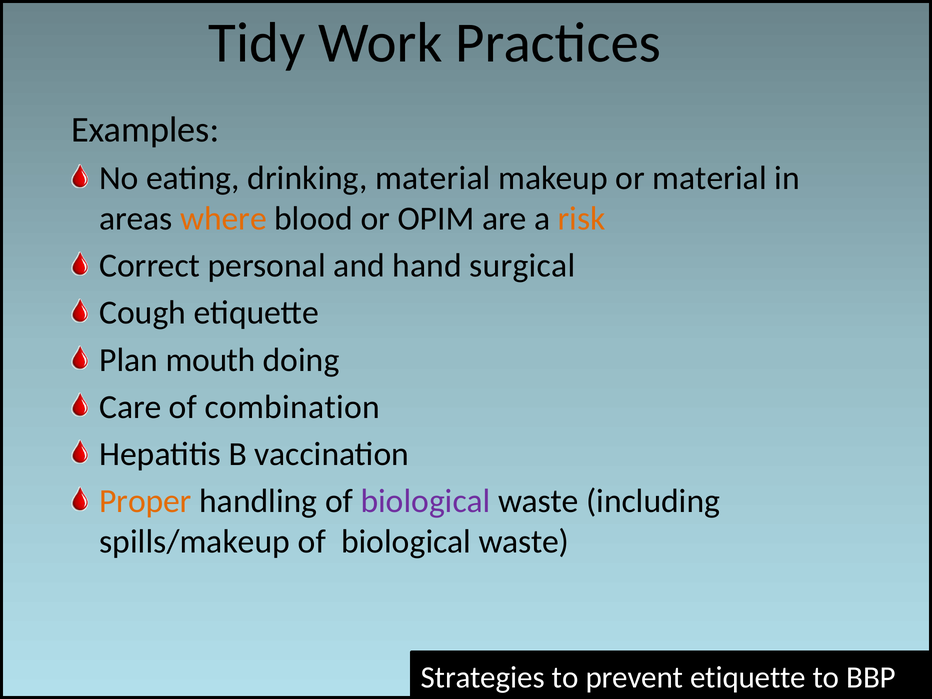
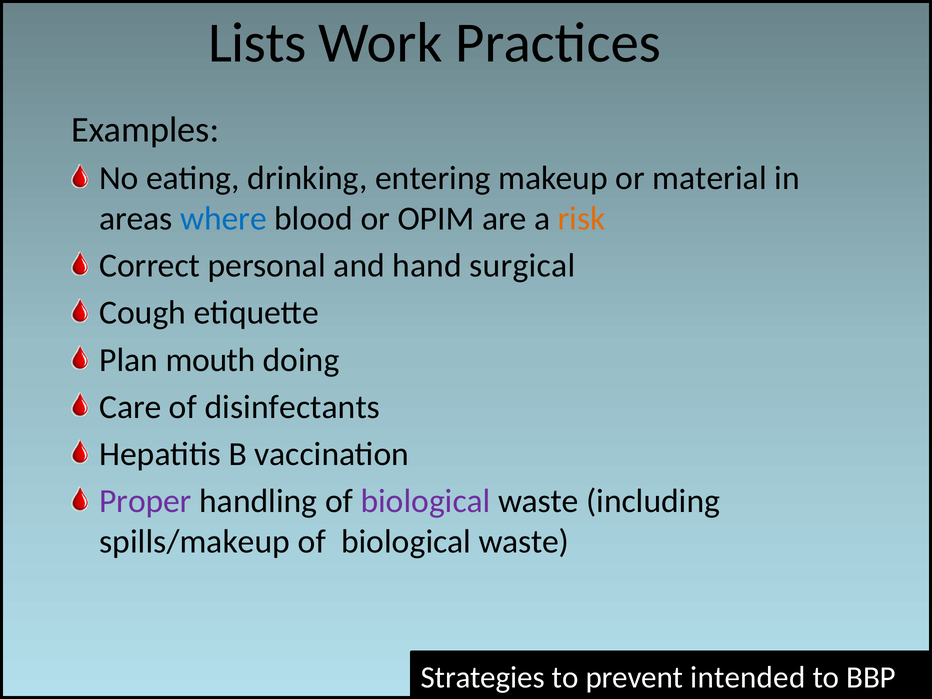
Tidy: Tidy -> Lists (257, 43)
drinking material: material -> entering (433, 178)
where colour: orange -> blue (223, 219)
combination: combination -> disinfectants (292, 407)
Proper colour: orange -> purple (145, 501)
prevent etiquette: etiquette -> intended (748, 677)
